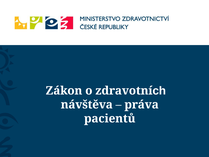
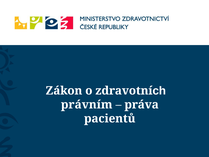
návštěva: návštěva -> právním (87, 104)
